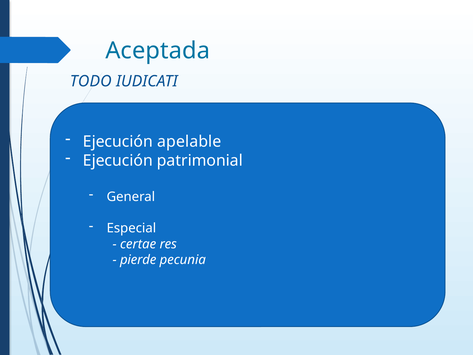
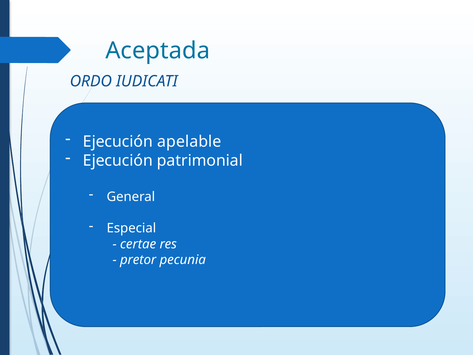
TODO: TODO -> ORDO (91, 81)
pierde: pierde -> pretor (138, 260)
